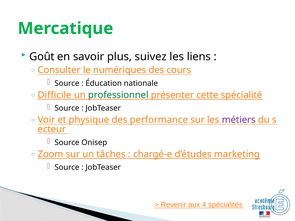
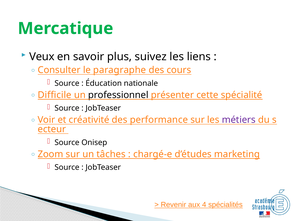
Goût: Goût -> Veux (42, 57)
numériques: numériques -> paragraphe (120, 70)
professionnel colour: green -> black (118, 95)
physique: physique -> créativité (89, 120)
